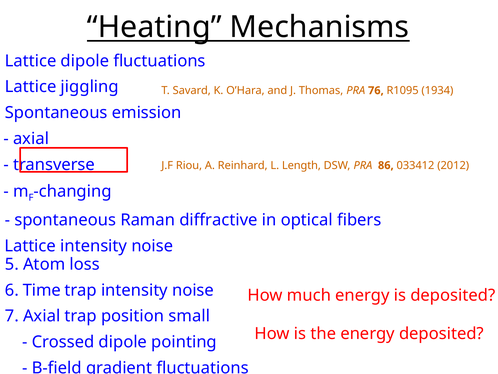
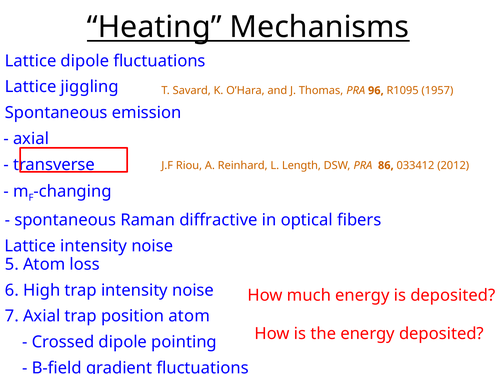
76: 76 -> 96 (376, 90)
1934: 1934 -> 1957 (437, 90)
Time: Time -> High (42, 290)
position small: small -> atom (189, 316)
